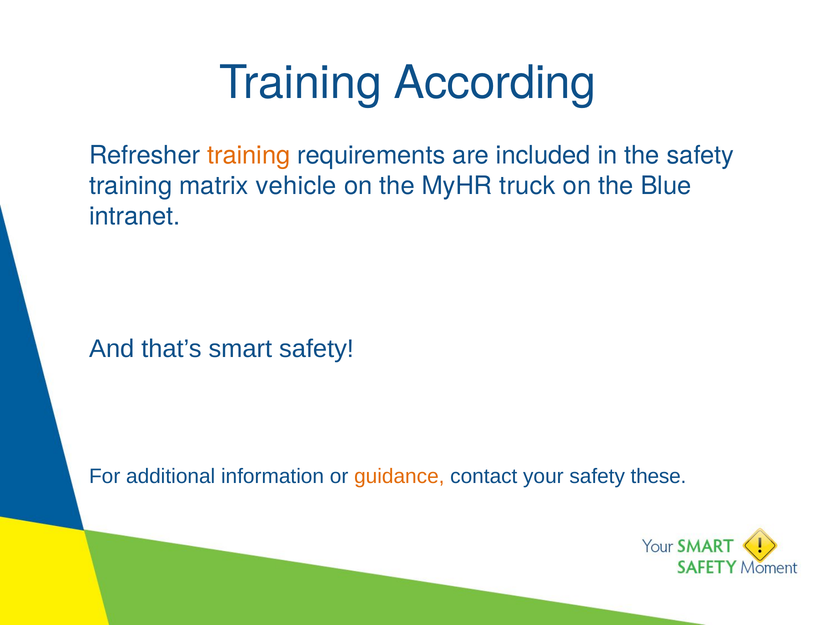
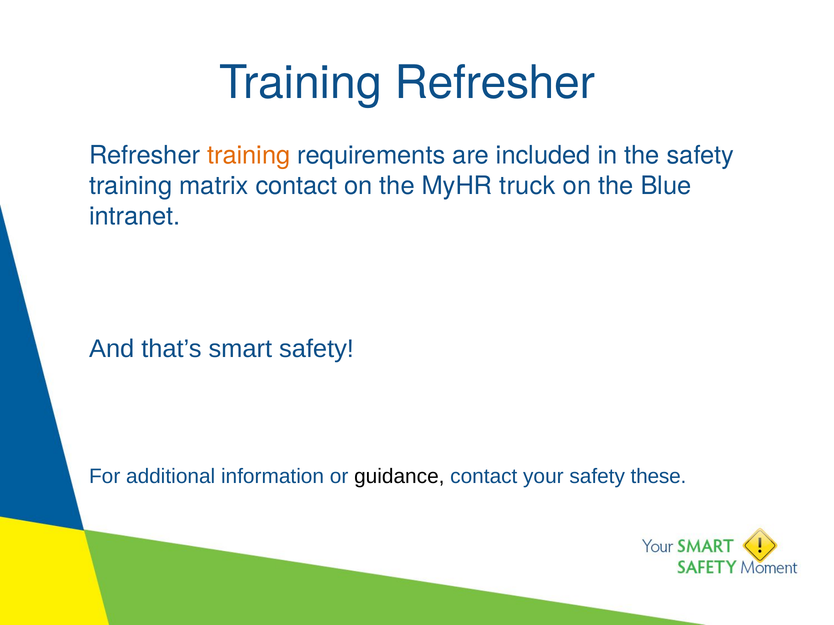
Training According: According -> Refresher (495, 83)
matrix vehicle: vehicle -> contact (296, 186)
guidance colour: orange -> black (399, 477)
